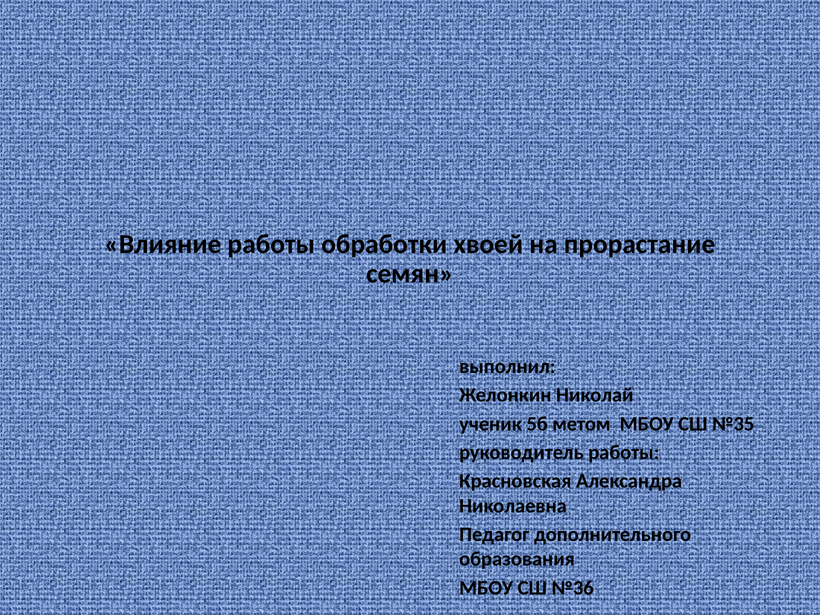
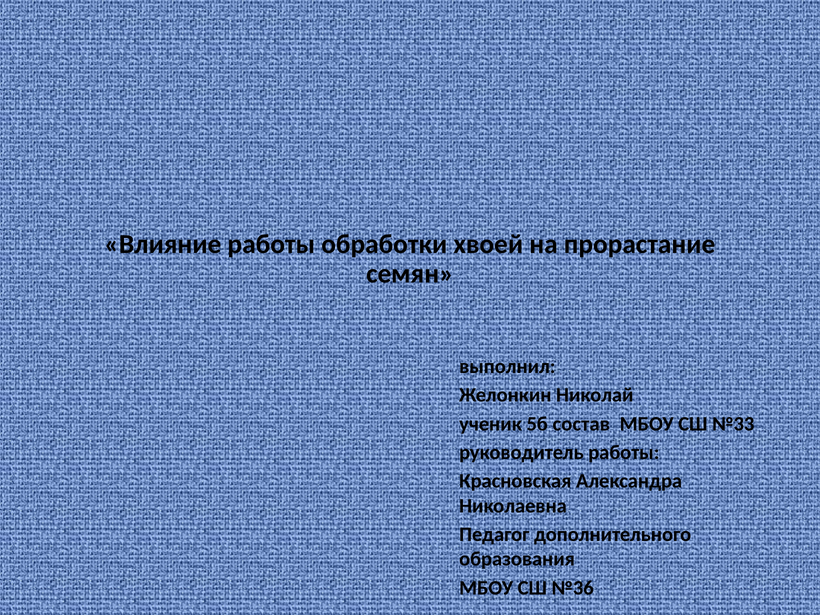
метом: метом -> состав (581, 424)
№35: №35 -> №33 (733, 424)
